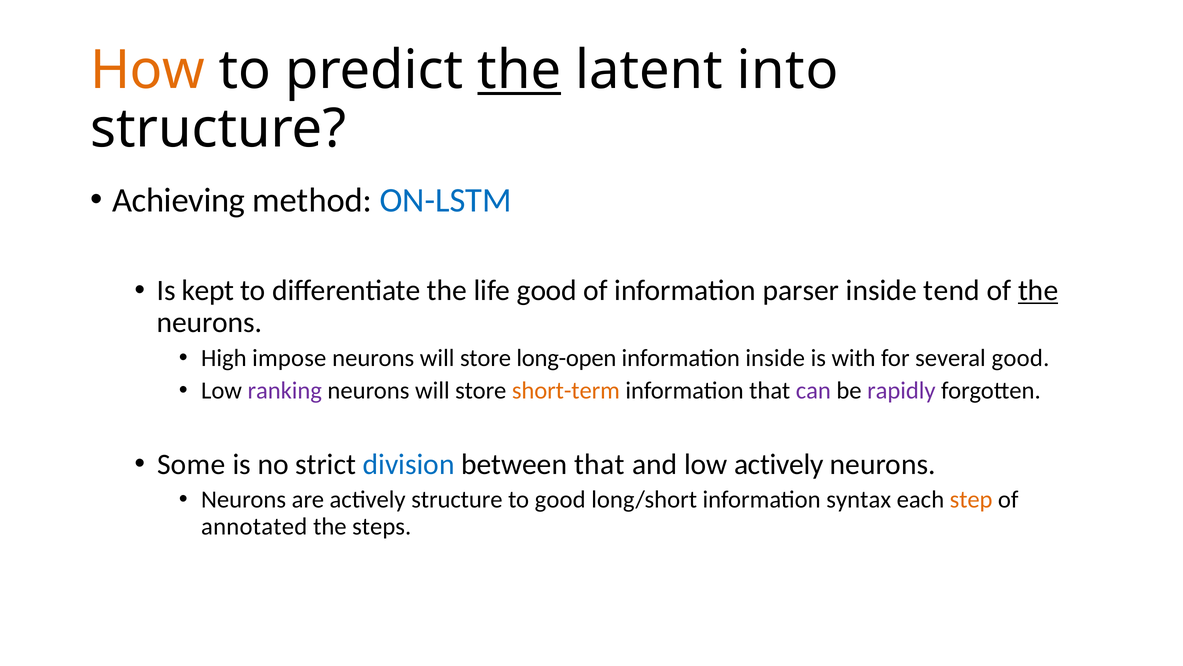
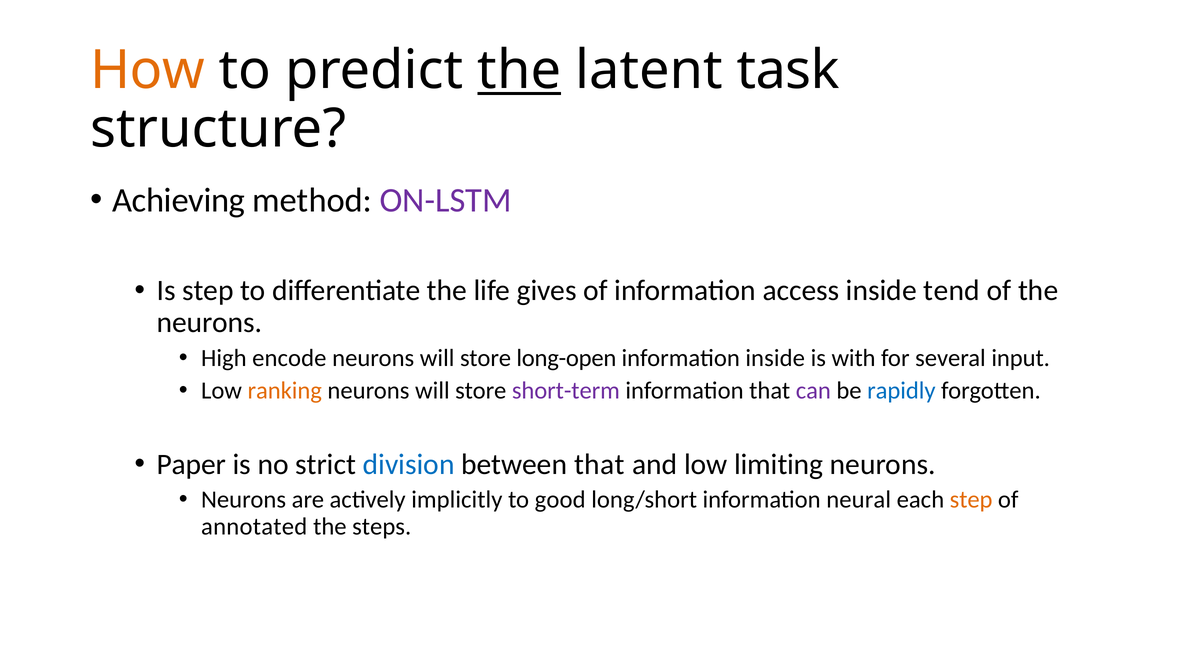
into: into -> task (788, 70)
ON-LSTM colour: blue -> purple (446, 200)
Is kept: kept -> step (208, 290)
life good: good -> gives (547, 290)
parser: parser -> access (801, 290)
the underline: present -> none (1038, 290)
impose: impose -> encode (289, 358)
several good: good -> input (1021, 358)
ranking colour: purple -> orange (285, 390)
short-term colour: orange -> purple (566, 390)
rapidly colour: purple -> blue (901, 390)
Some: Some -> Paper (191, 464)
low actively: actively -> limiting (779, 464)
actively structure: structure -> implicitly (457, 499)
syntax: syntax -> neural (859, 499)
